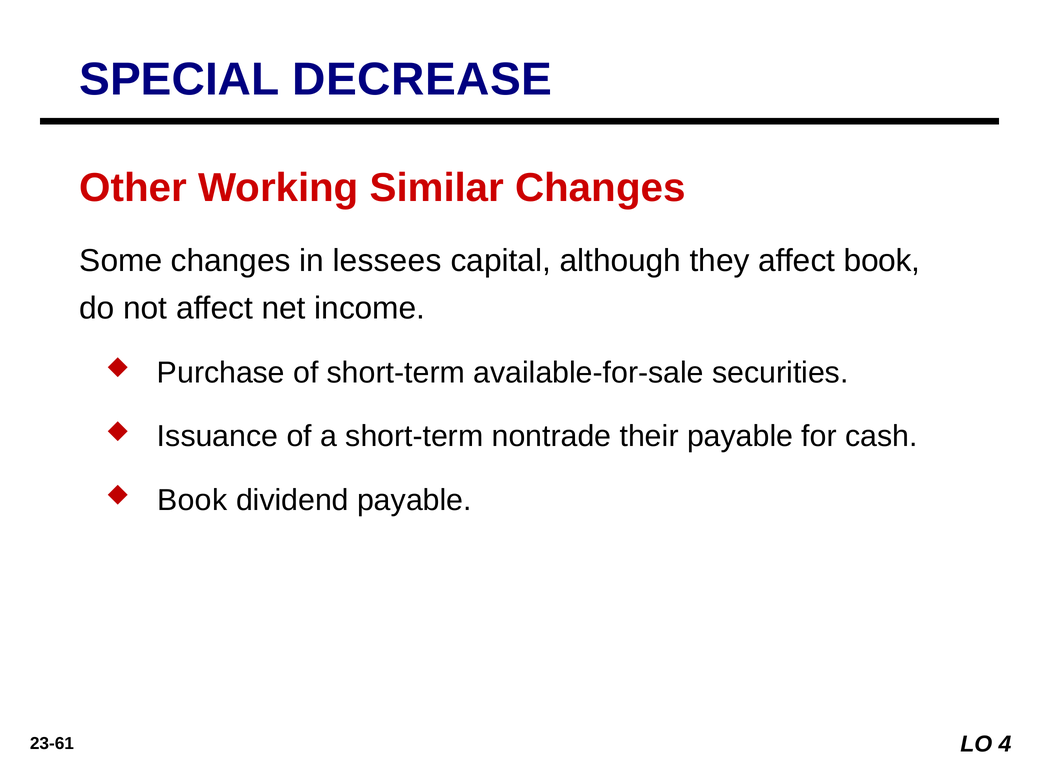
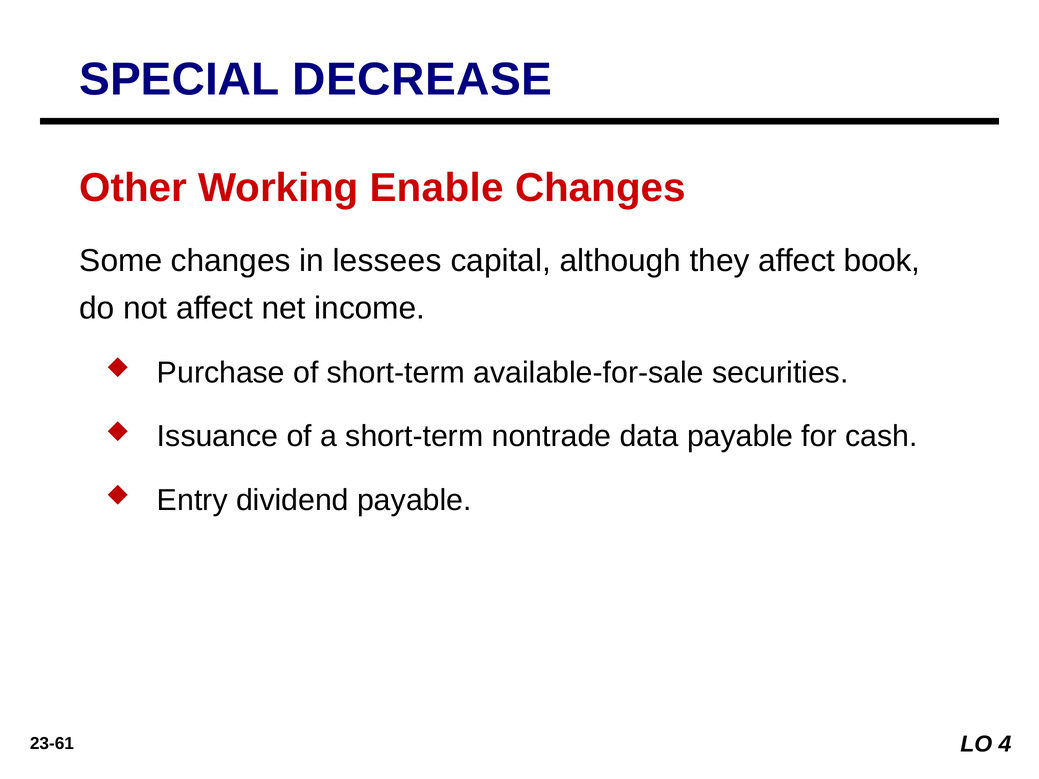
Similar: Similar -> Enable (437, 188)
their: their -> data (649, 437)
Book: Book -> Entry (192, 500)
